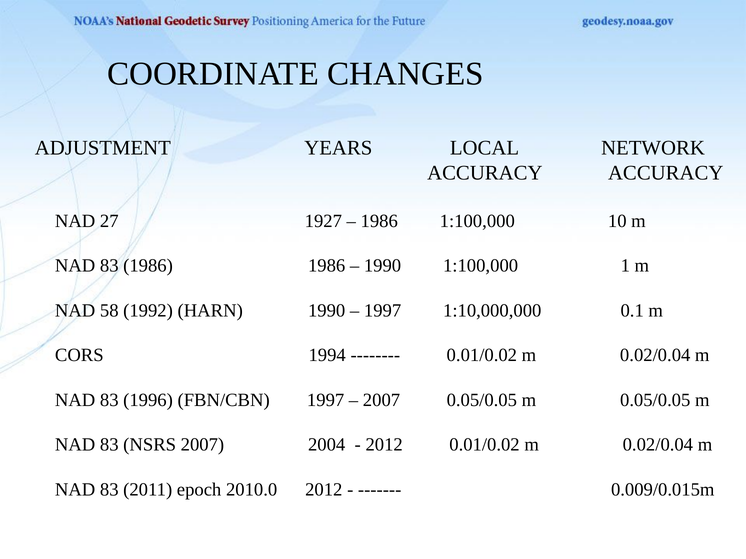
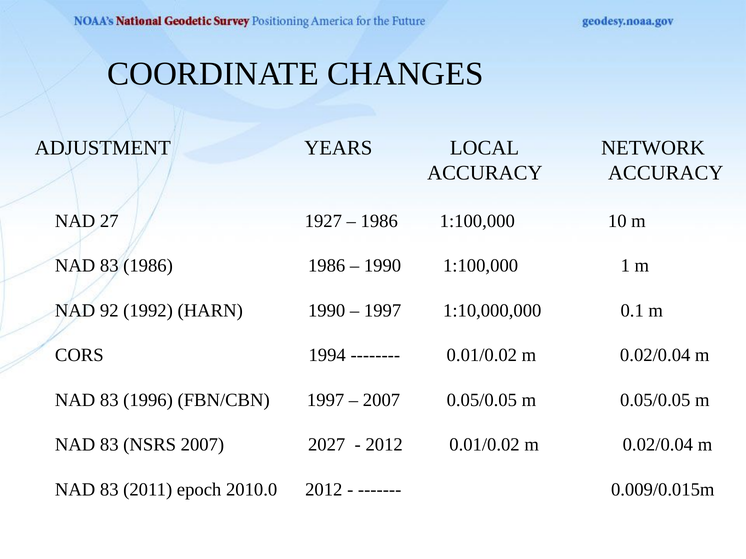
58: 58 -> 92 (109, 311)
2004: 2004 -> 2027 (327, 445)
